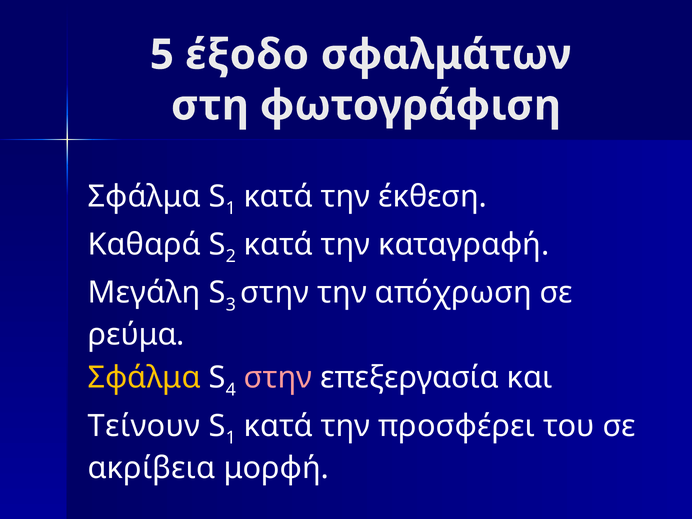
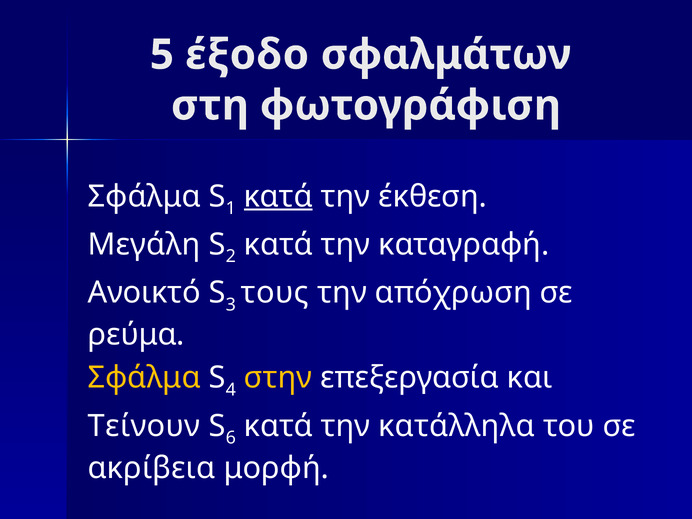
κατά underline: none -> present (278, 196)
Καθαρά: Καθαρά -> Μεγάλη (144, 245)
Μεγάλη: Μεγάλη -> Ανοικτό (144, 293)
στην: στην -> τους (275, 293)
στην colour: pink -> yellow (278, 378)
1: 1 -> 6 (231, 438)
προσφέρει: προσφέρει -> κατάλληλα (457, 426)
